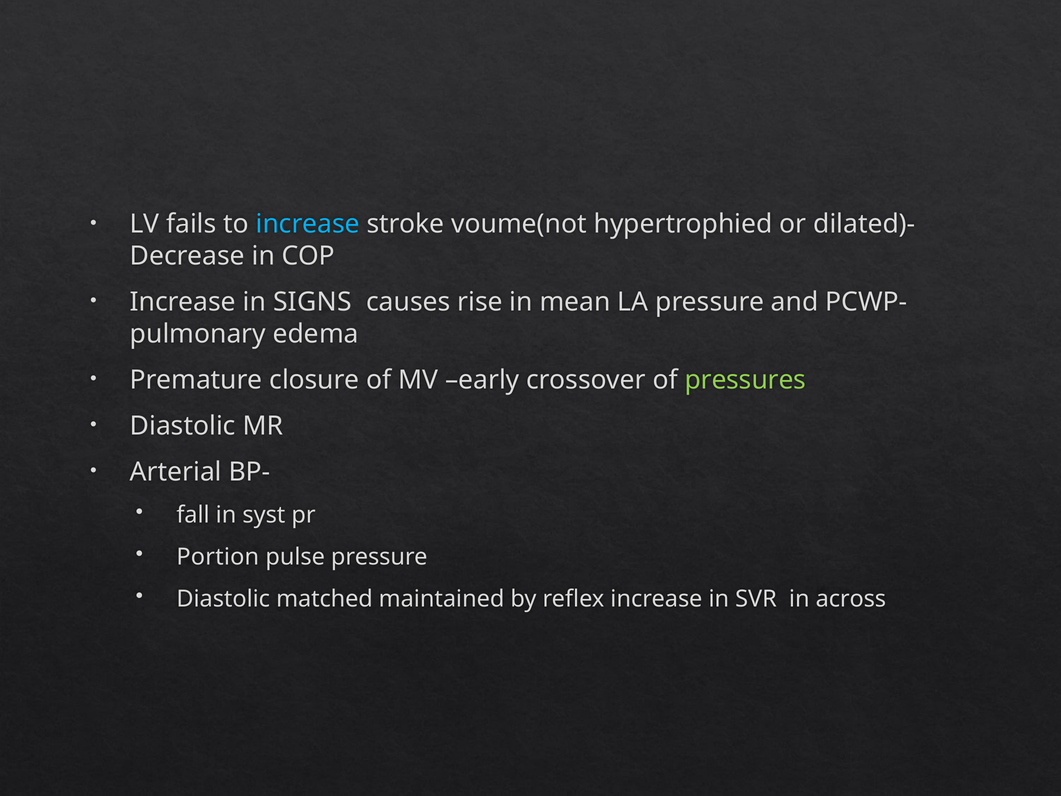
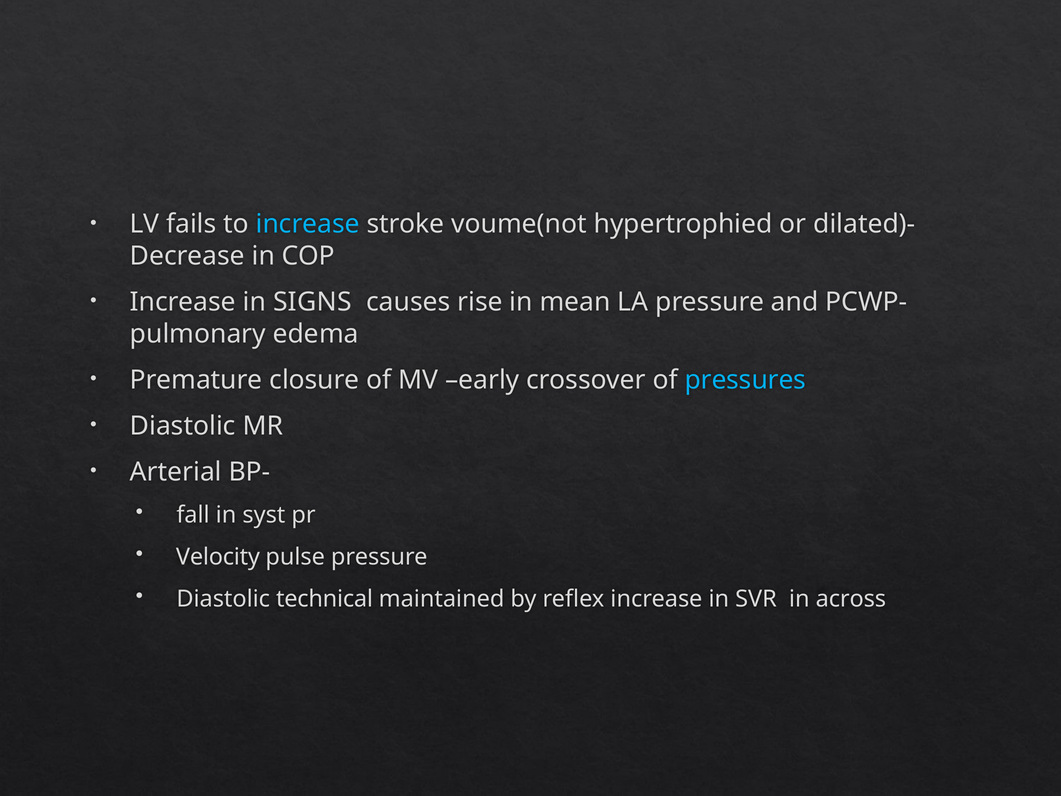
pressures colour: light green -> light blue (745, 380)
Portion: Portion -> Velocity (218, 557)
matched: matched -> technical (325, 599)
